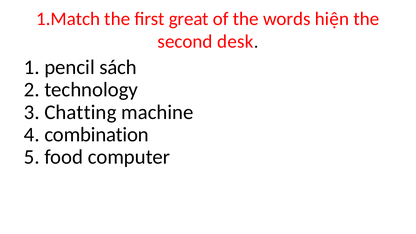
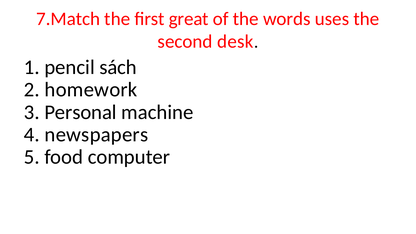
1.Match: 1.Match -> 7.Match (68, 19)
hiện: hiện -> uses (332, 19)
technology: technology -> homework (91, 90)
Chatting: Chatting -> Personal (81, 112)
combination: combination -> newspapers (96, 135)
